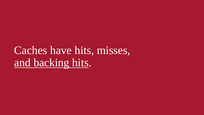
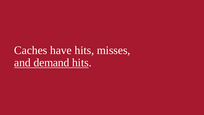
backing: backing -> demand (51, 63)
